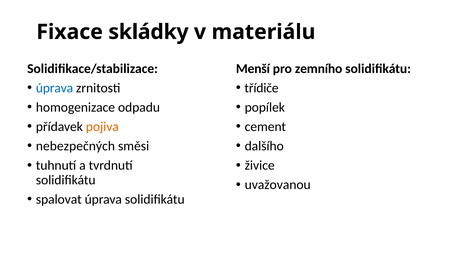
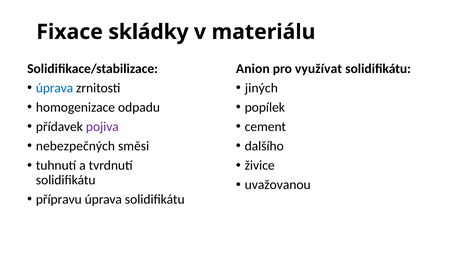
Menší: Menší -> Anion (253, 69)
zemního: zemního -> využívat (319, 69)
třídiče: třídiče -> jiných (261, 88)
pojiva colour: orange -> purple (102, 127)
spalovat: spalovat -> přípravu (59, 200)
